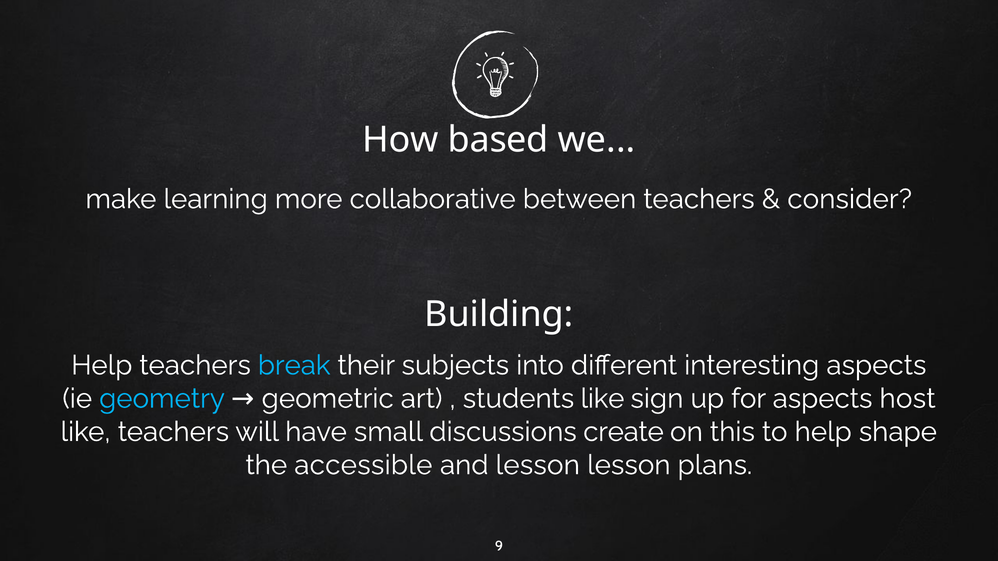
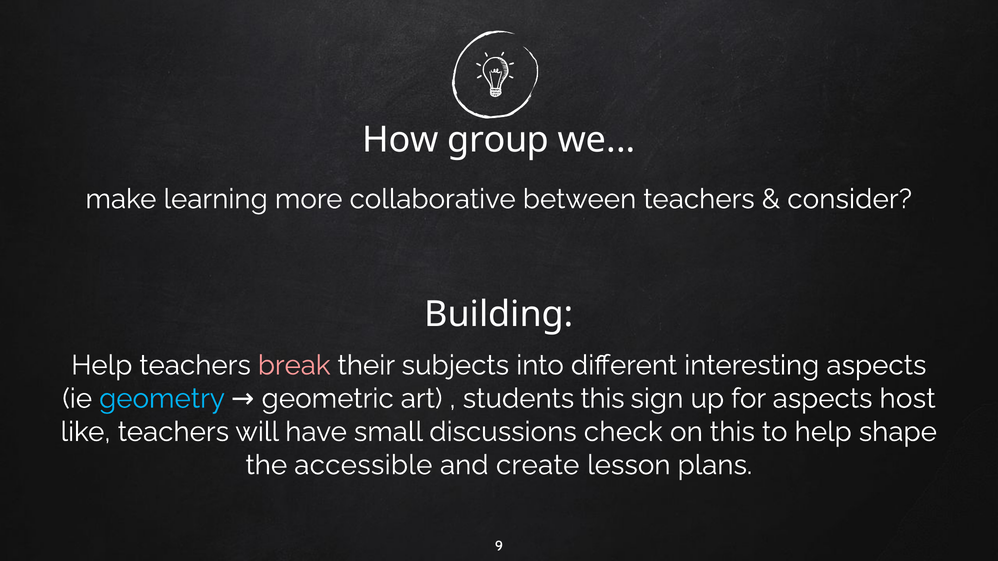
based: based -> group (498, 140)
break colour: light blue -> pink (294, 366)
students like: like -> this (602, 399)
create: create -> check (623, 432)
and lesson: lesson -> create (538, 465)
